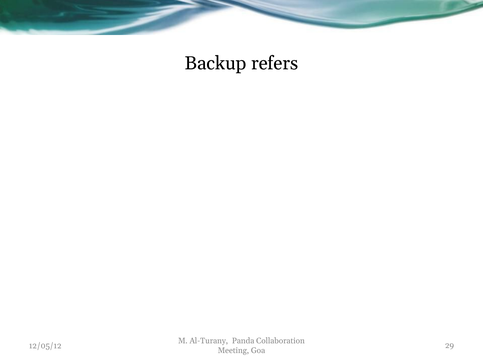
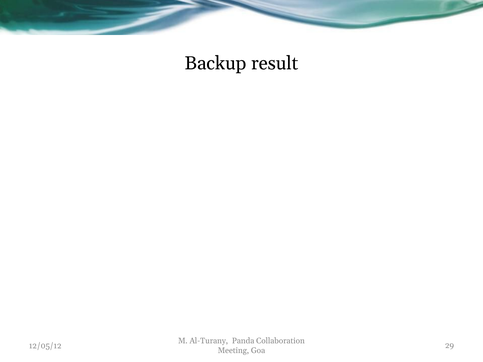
refers: refers -> result (275, 63)
